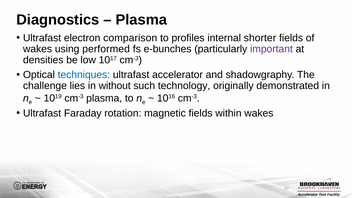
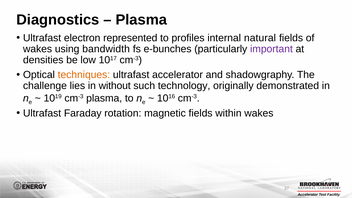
comparison: comparison -> represented (130, 38)
shorter: shorter -> natural (260, 38)
performed: performed -> bandwidth (106, 49)
techniques colour: blue -> orange (84, 75)
